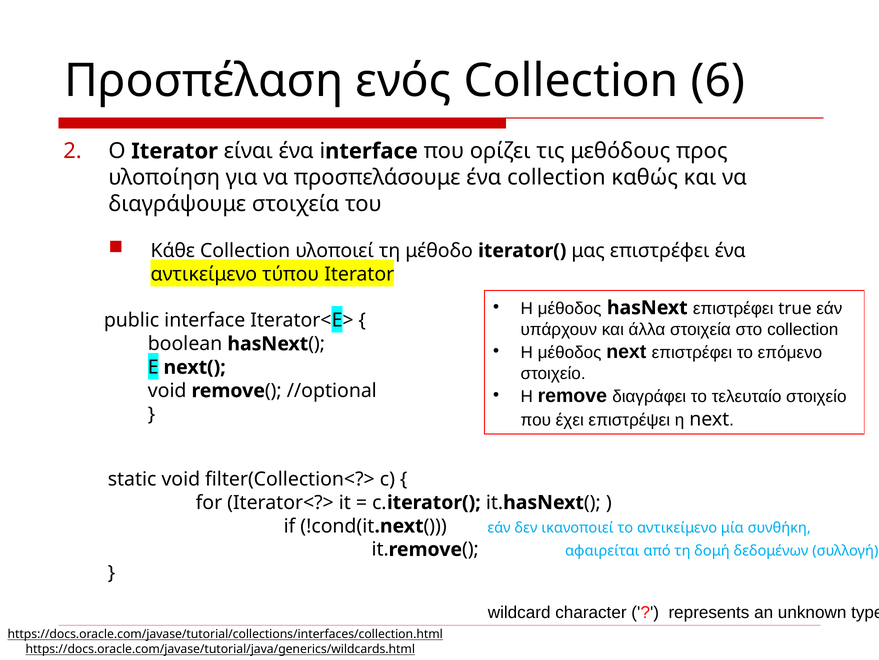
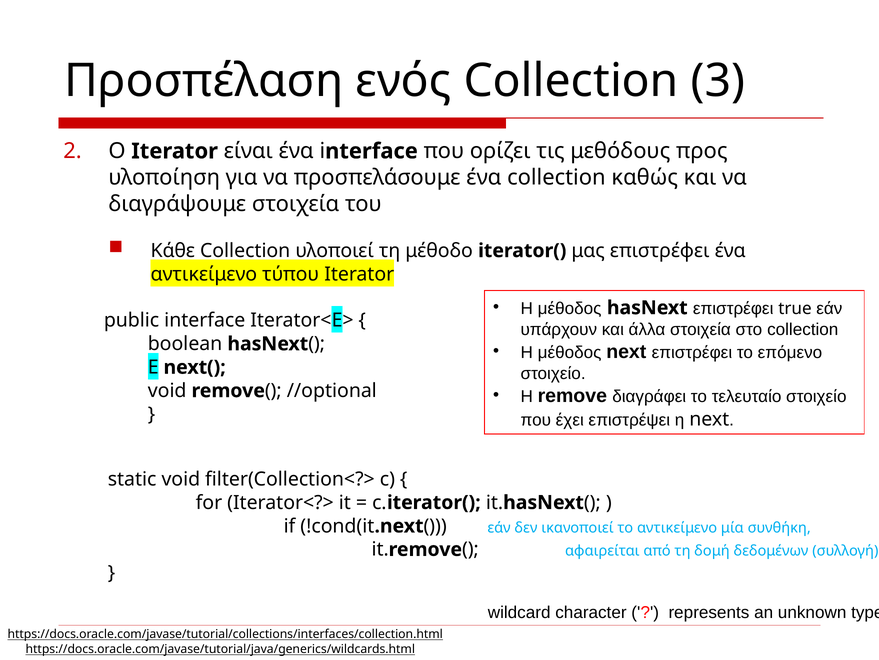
6: 6 -> 3 (718, 81)
